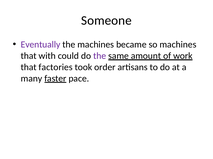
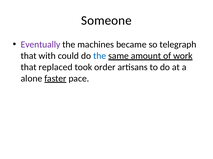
so machines: machines -> telegraph (178, 45)
the colour: purple -> blue (100, 56)
factories: factories -> replaced (56, 67)
many: many -> alone (32, 79)
